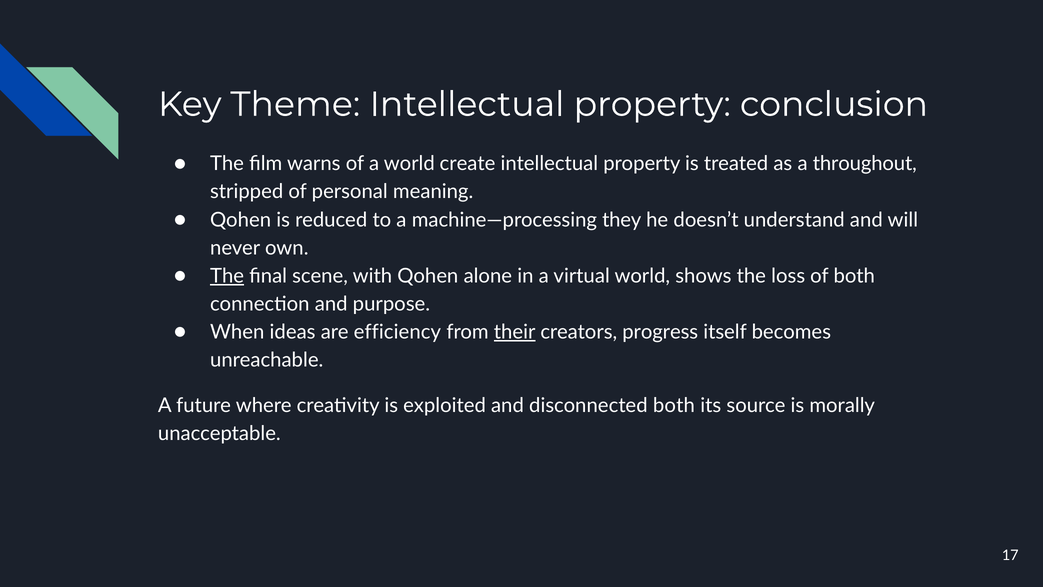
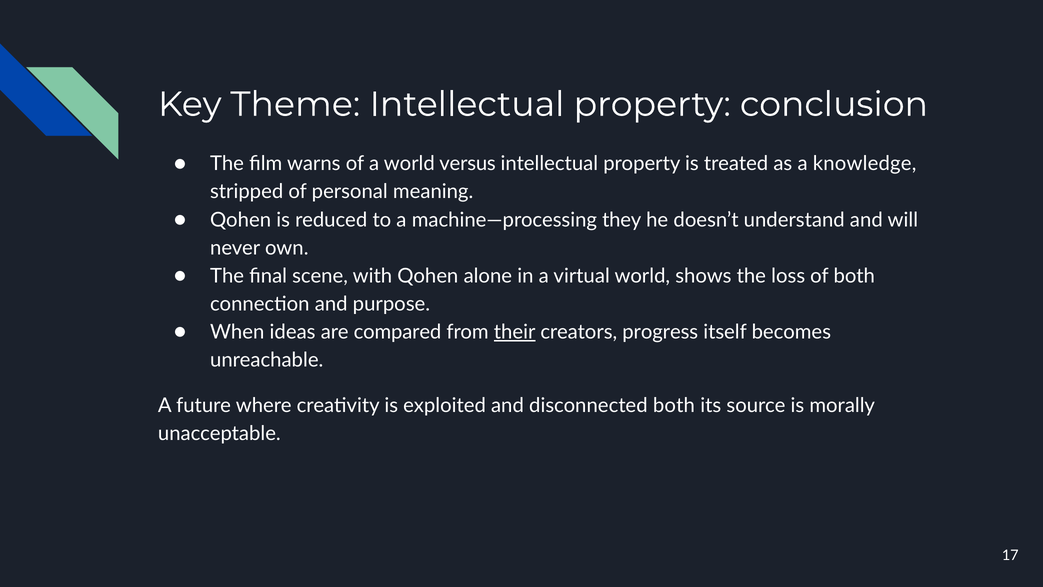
create: create -> versus (468, 164)
throughout: throughout -> knowledge (865, 164)
The underline: present -> none (227, 276)
efficiency: efficiency -> compared (398, 332)
